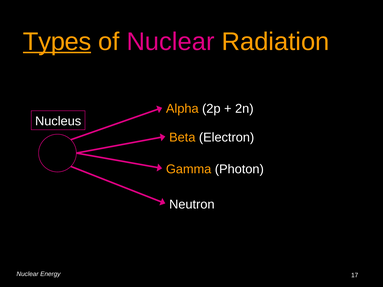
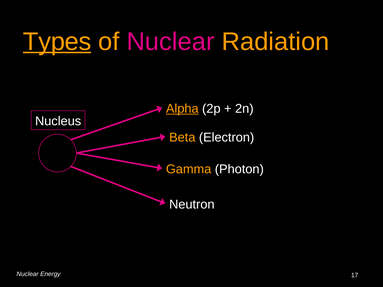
Alpha underline: none -> present (182, 109)
